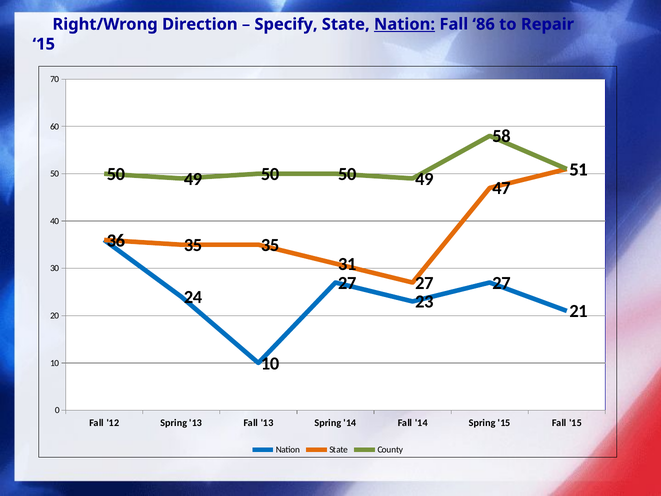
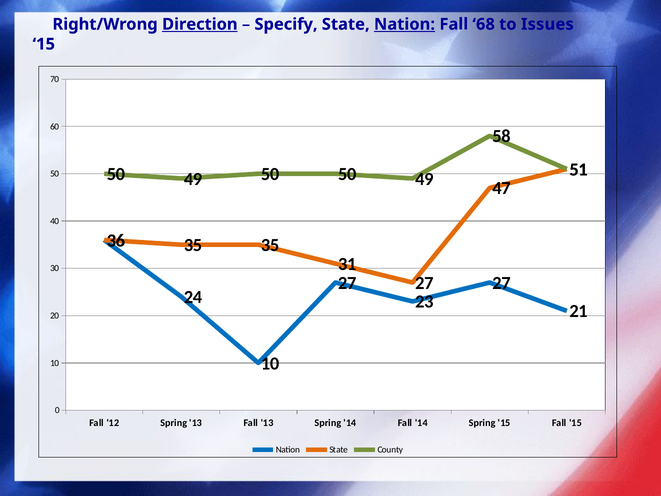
Direction underline: none -> present (200, 24)
86: 86 -> 68 (484, 24)
Repair: Repair -> Issues (547, 24)
